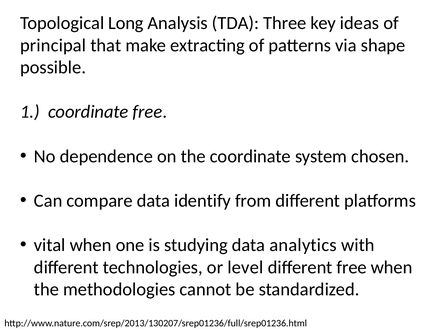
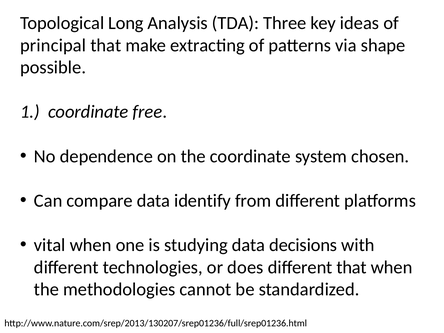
analytics: analytics -> decisions (303, 245)
level: level -> does (245, 267)
different free: free -> that (352, 267)
